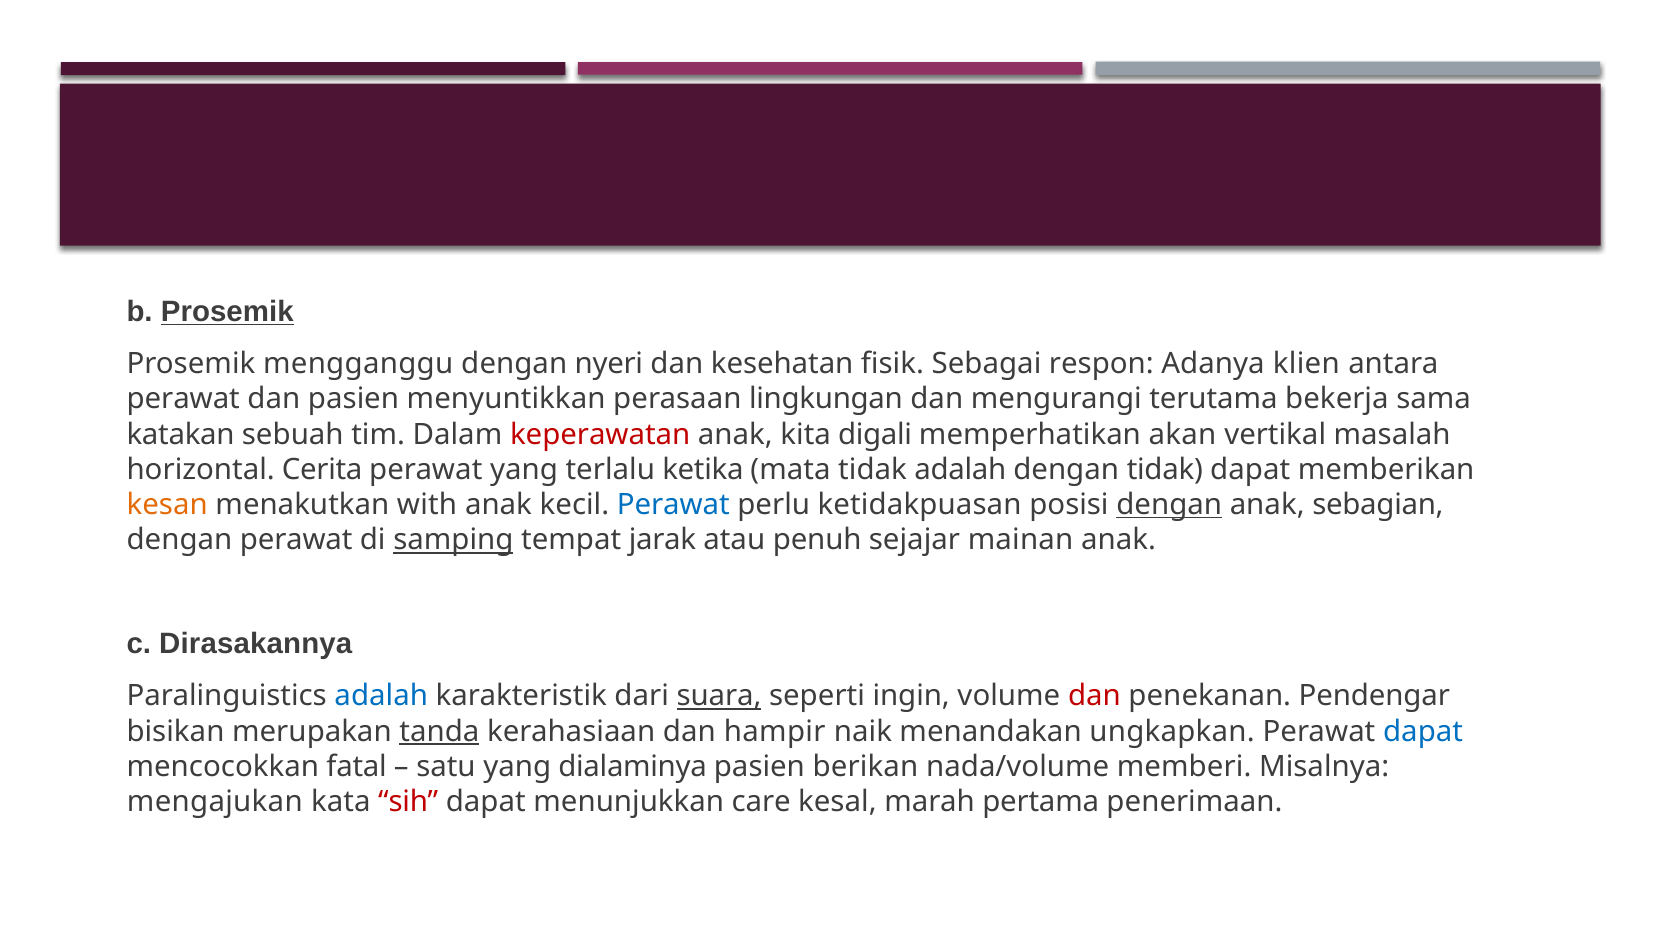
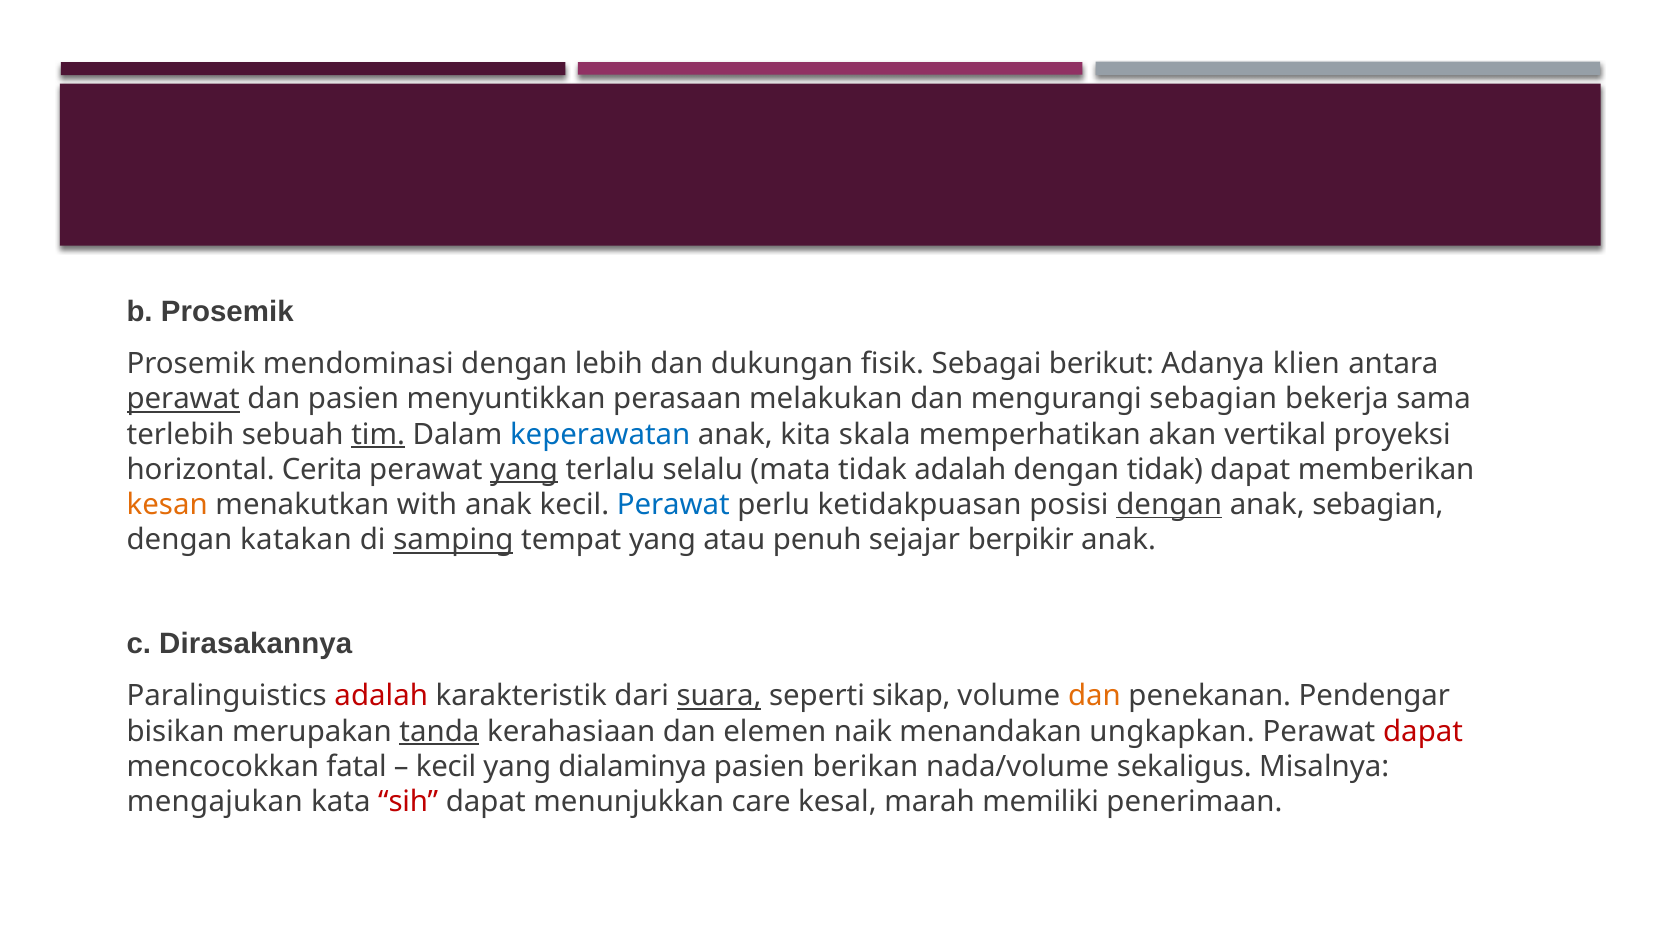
Prosemik underline: present -> none (227, 312)
mengganggu: mengganggu -> mendominasi (358, 364)
nyeri: nyeri -> lebih (609, 364)
kesehatan: kesehatan -> dukungan (782, 364)
respon: respon -> berikut (1101, 364)
perawat underline: none -> present (183, 399)
lingkungan: lingkungan -> melakukan (826, 399)
mengurangi terutama: terutama -> sebagian (1213, 399)
katakan: katakan -> terlebih (180, 434)
tim underline: none -> present (378, 434)
keperawatan colour: red -> blue (600, 434)
digali: digali -> skala (875, 434)
masalah: masalah -> proyeksi (1392, 434)
yang underline: none -> present (524, 470)
ketika: ketika -> selalu (703, 470)
dengan perawat: perawat -> katakan (296, 540)
tempat jarak: jarak -> yang (662, 540)
mainan: mainan -> berpikir (1021, 540)
adalah colour: blue -> red (381, 696)
ingin: ingin -> sikap (911, 696)
dan colour: red -> orange (1094, 696)
hampir: hampir -> elemen (775, 732)
dapat colour: blue -> red (1423, 732)
satu: satu -> kecil (446, 767)
memberi: memberi -> sekaligus (1184, 767)
pertama: pertama -> memiliki (1041, 802)
